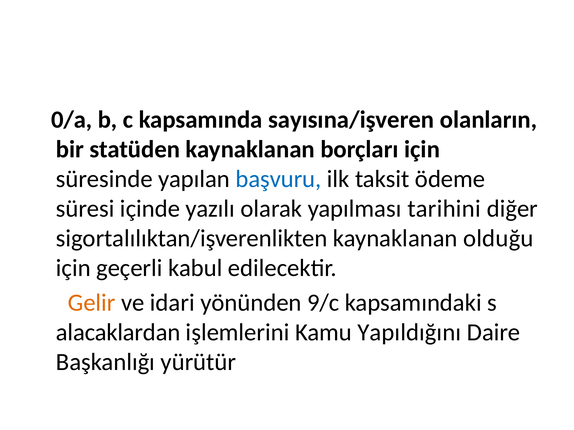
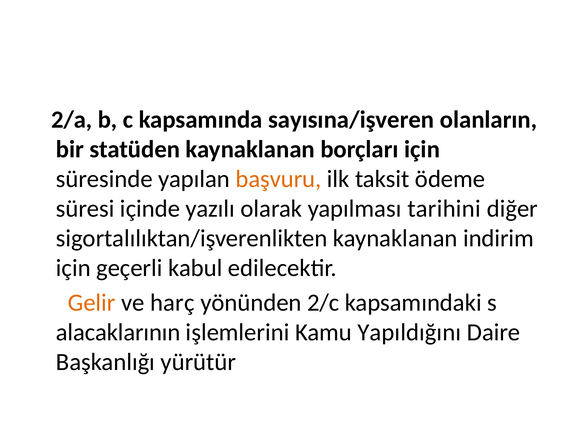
0/a: 0/a -> 2/a (72, 120)
başvuru colour: blue -> orange (278, 179)
olduğu: olduğu -> indirim (499, 239)
idari: idari -> harç (172, 303)
9/c: 9/c -> 2/c (323, 303)
alacaklardan: alacaklardan -> alacaklarının (118, 333)
